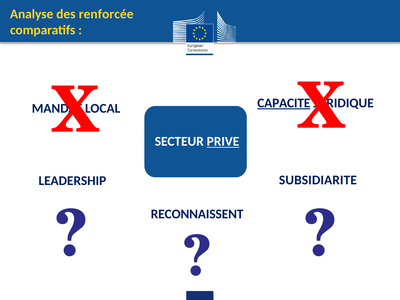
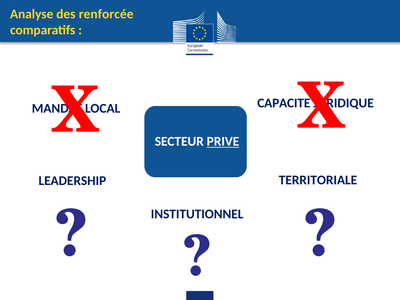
CAPACITE underline: present -> none (284, 103)
SUBSIDIARITE: SUBSIDIARITE -> TERRITORIALE (318, 180)
RECONNAISSENT: RECONNAISSENT -> INSTITUTIONNEL (197, 214)
